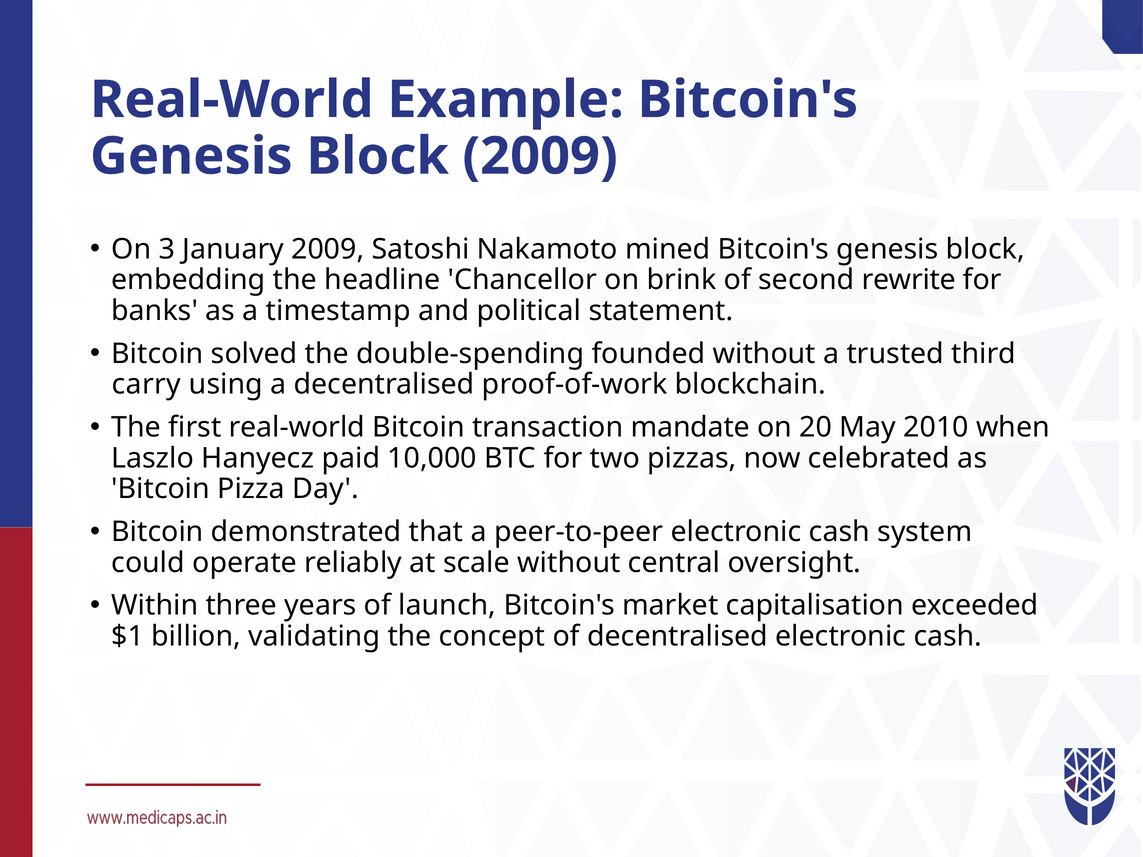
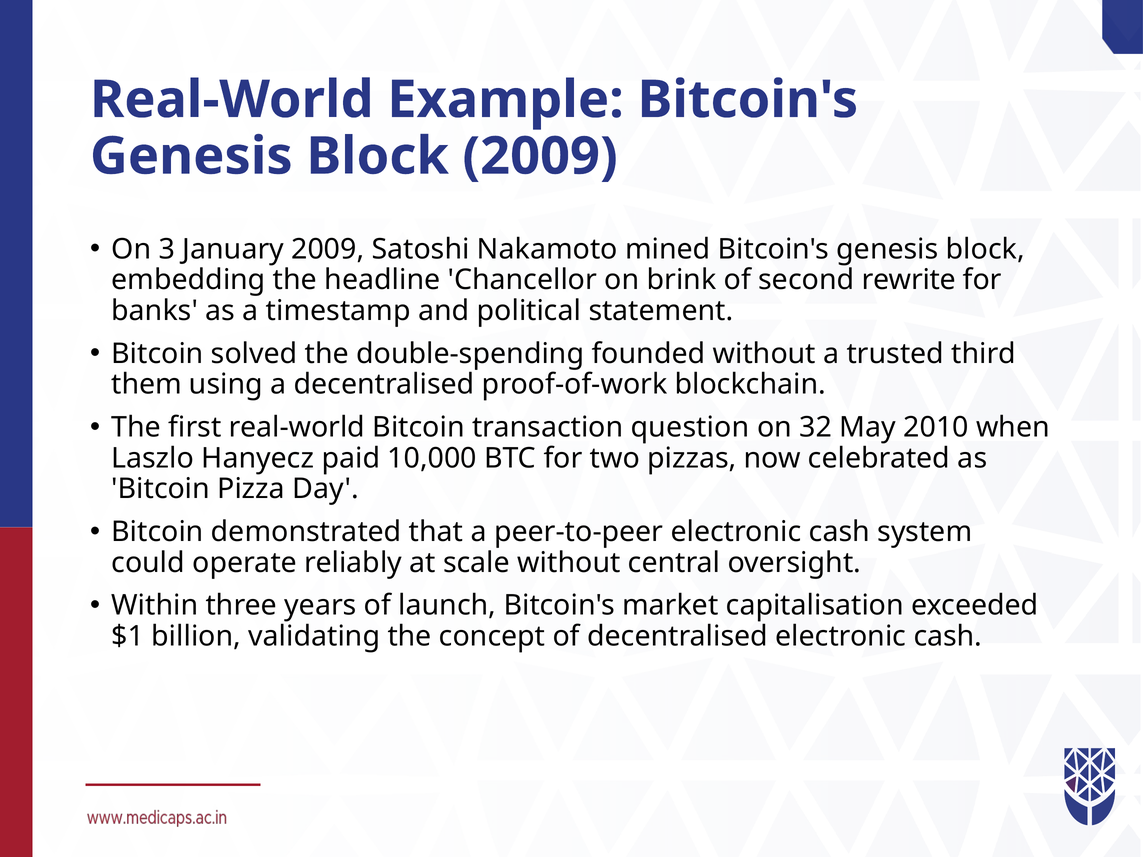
carry: carry -> them (147, 385)
mandate: mandate -> question (690, 427)
20: 20 -> 32 (816, 427)
